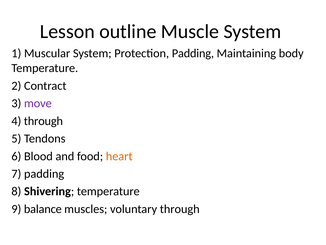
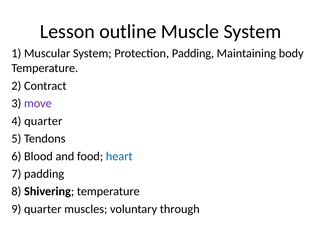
4 through: through -> quarter (43, 121)
heart colour: orange -> blue (119, 156)
9 balance: balance -> quarter (43, 209)
